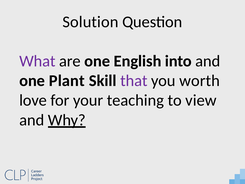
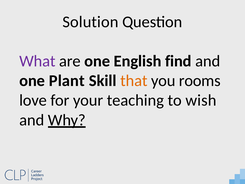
into: into -> find (178, 61)
that colour: purple -> orange (134, 81)
worth: worth -> rooms (200, 81)
view: view -> wish (201, 100)
